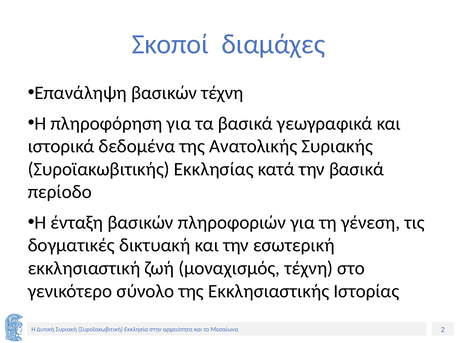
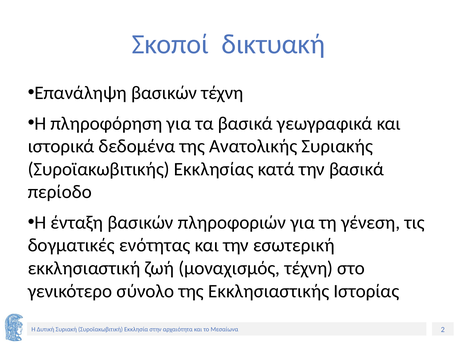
διαμάχες: διαμάχες -> δικτυακή (273, 44)
δικτυακή: δικτυακή -> ενότητας (155, 245)
